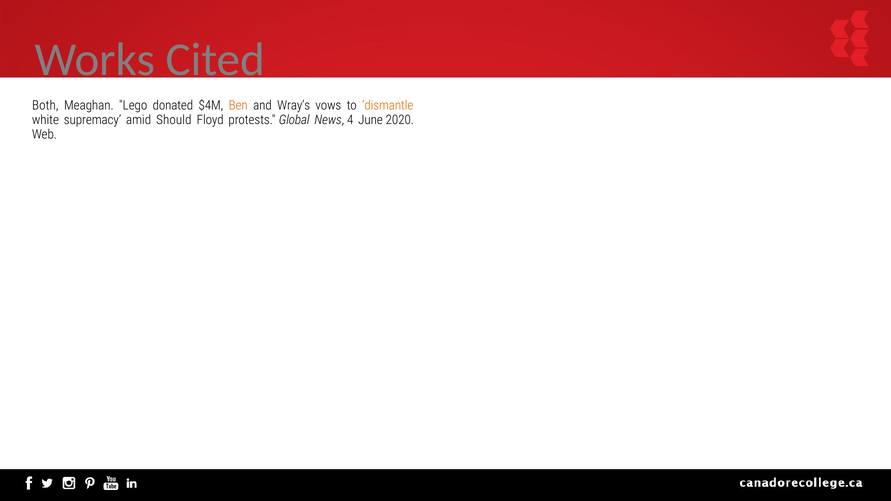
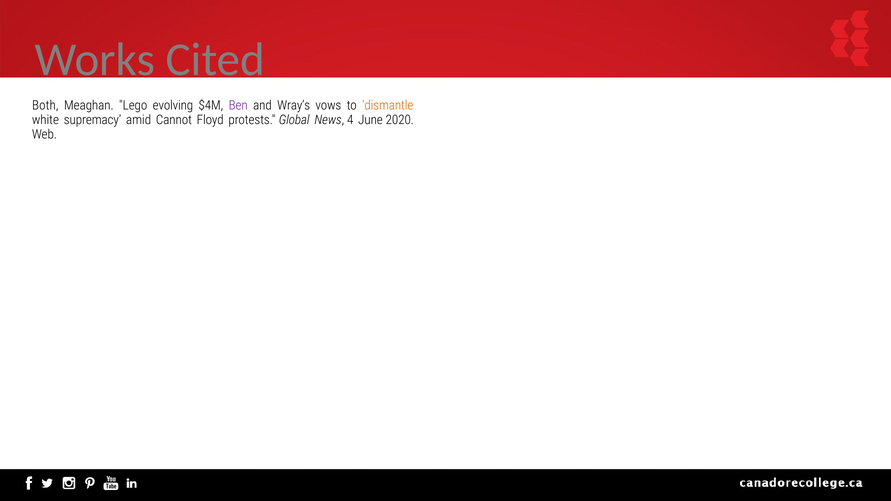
donated: donated -> evolving (173, 105)
Ben colour: orange -> purple (238, 105)
Should: Should -> Cannot (174, 120)
